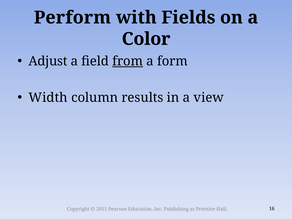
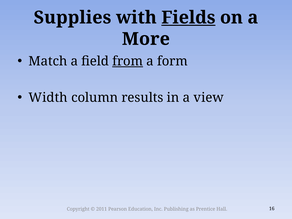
Perform: Perform -> Supplies (72, 18)
Fields underline: none -> present (188, 18)
Color: Color -> More (146, 39)
Adjust: Adjust -> Match (48, 61)
